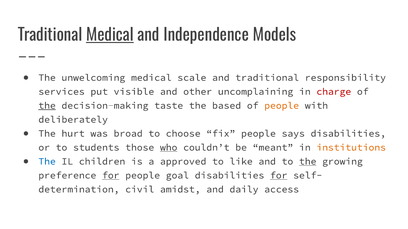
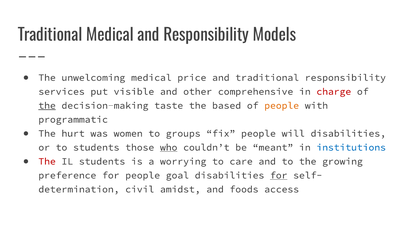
Medical underline: present -> none (110, 35)
and Independence: Independence -> Responsibility (206, 35)
scale: scale -> price (192, 78)
uncomplaining: uncomplaining -> comprehensive (256, 92)
deliberately: deliberately -> programmatic (73, 120)
broad: broad -> women (128, 134)
choose: choose -> groups (183, 134)
says: says -> will (293, 134)
institutions colour: orange -> blue (351, 148)
The colour: blue -> red (47, 162)
IL children: children -> students (102, 162)
approved: approved -> worrying (183, 162)
like: like -> care (241, 162)
the underline: present -> none (308, 162)
for underline: present -> none (111, 176)
daily: daily -> foods (244, 190)
